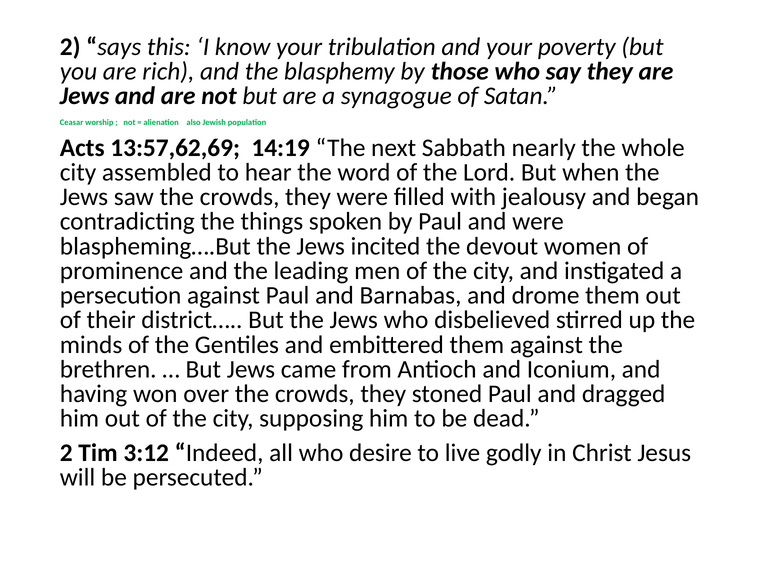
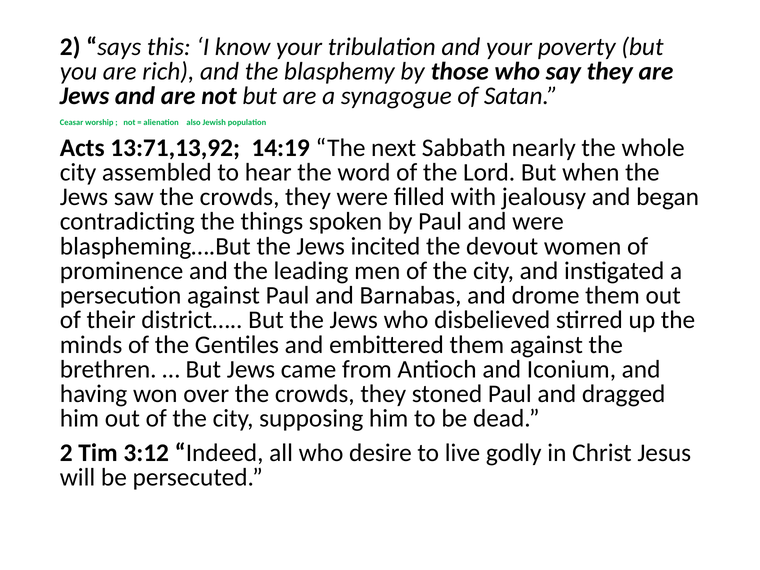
13:57,62,69: 13:57,62,69 -> 13:71,13,92 (175, 148)
